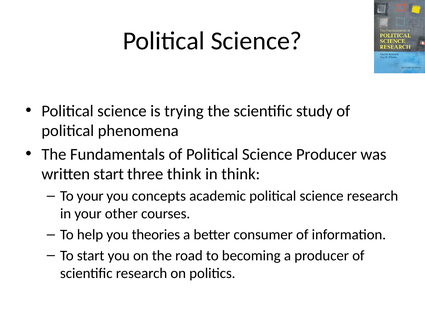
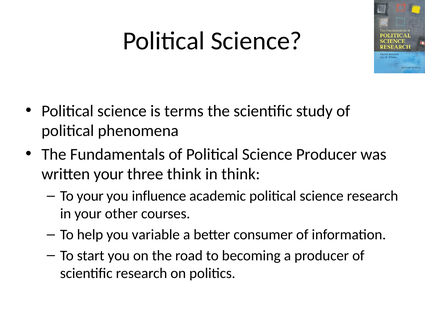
trying: trying -> terms (184, 111)
written start: start -> your (109, 175)
concepts: concepts -> influence (159, 196)
theories: theories -> variable (156, 235)
